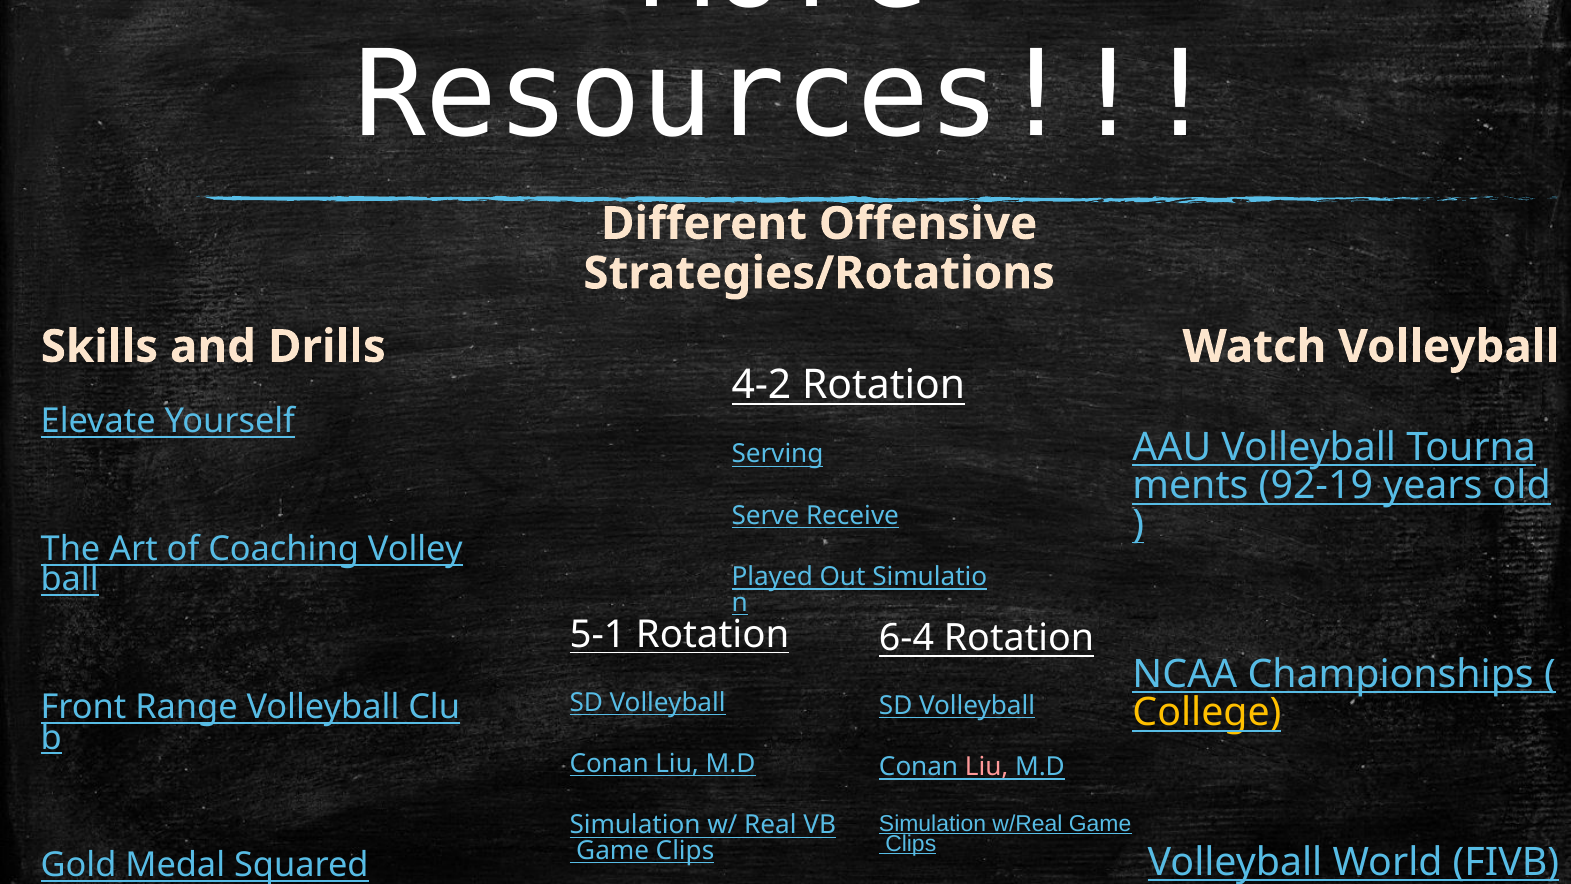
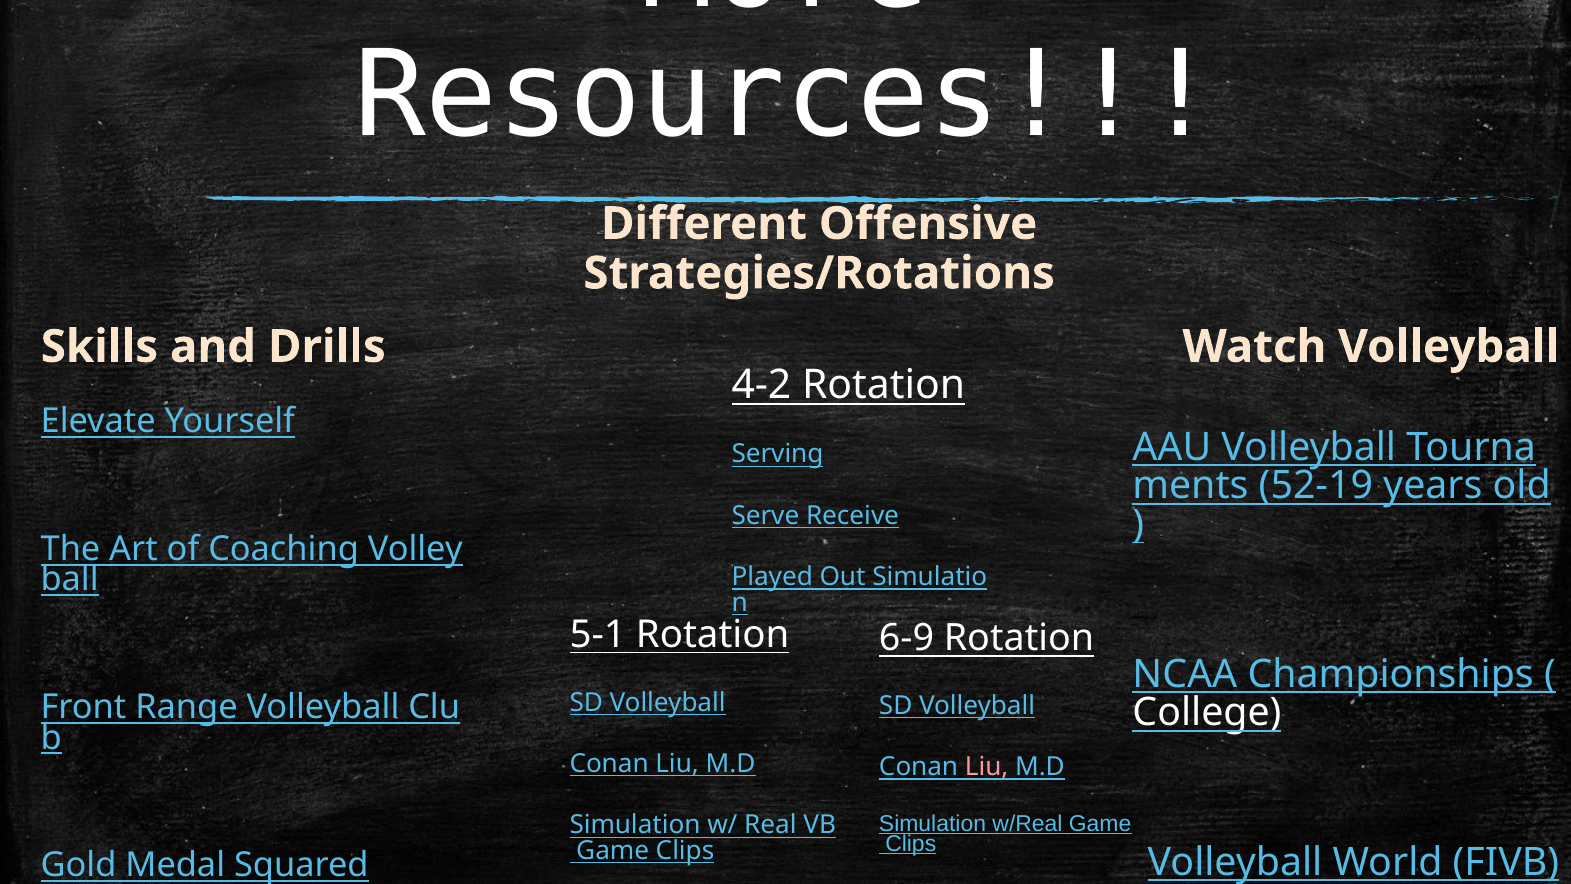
92-19: 92-19 -> 52-19 (1316, 486)
6-4: 6-4 -> 6-9 (907, 638)
College colour: yellow -> white (1207, 713)
